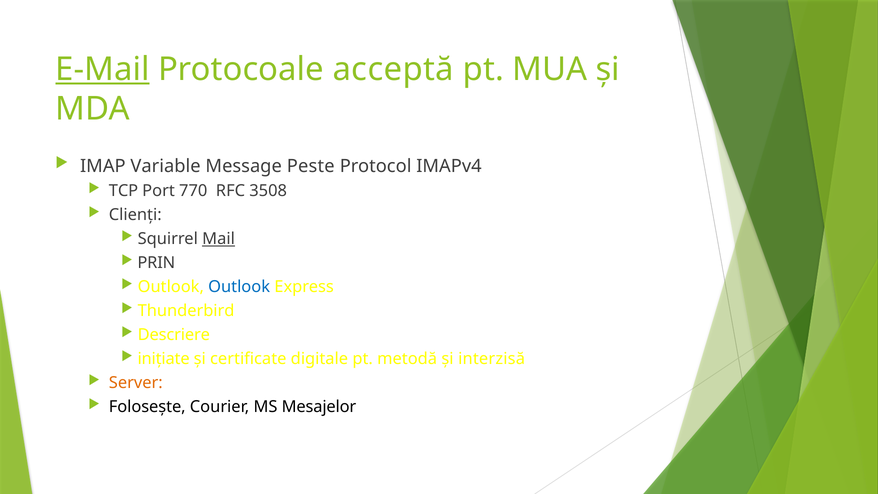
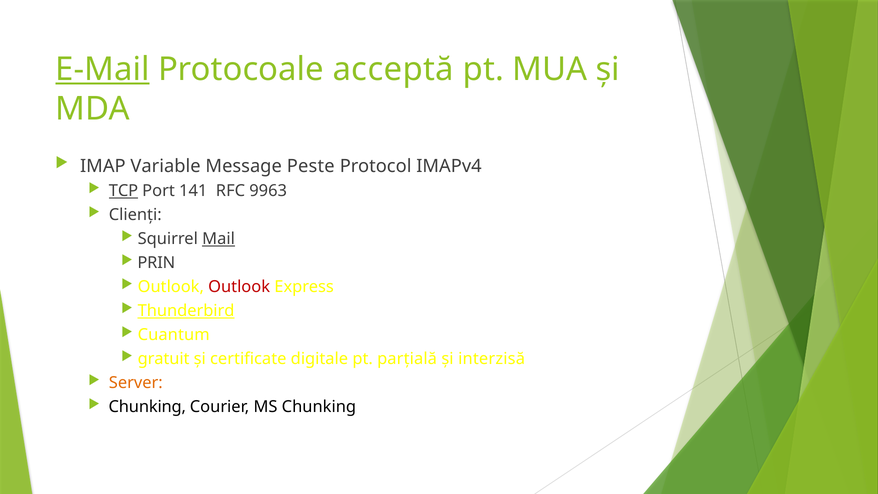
TCP underline: none -> present (123, 191)
770: 770 -> 141 (193, 191)
3508: 3508 -> 9963 (268, 191)
Outlook colour: blue -> red (239, 287)
Thunderbird underline: none -> present (186, 311)
Descriere: Descriere -> Cuantum (174, 335)
iniţiate: iniţiate -> gratuit (164, 359)
metodă: metodă -> parţială (407, 359)
Foloseşte: Foloseşte -> Chunking (147, 407)
MS Mesajelor: Mesajelor -> Chunking (319, 407)
